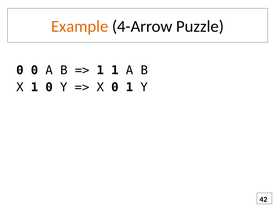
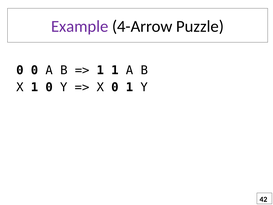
Example colour: orange -> purple (80, 26)
